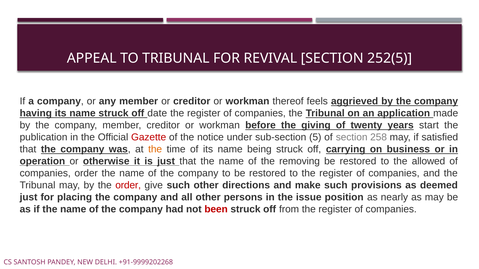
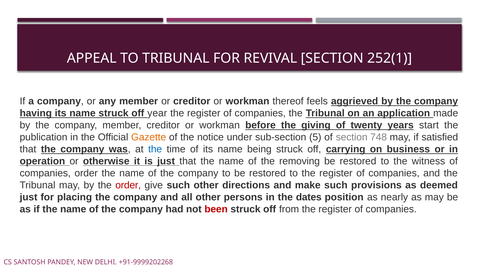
252(5: 252(5 -> 252(1 (390, 58)
date: date -> year (157, 113)
Gazette colour: red -> orange (149, 137)
258: 258 -> 748 (379, 137)
the colour: orange -> blue (155, 149)
allowed: allowed -> witness (428, 161)
issue: issue -> dates (309, 197)
